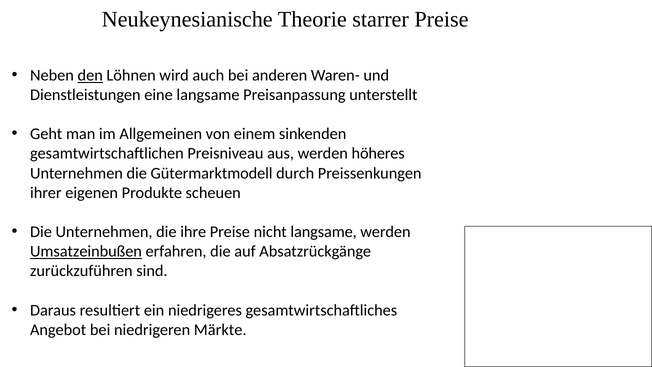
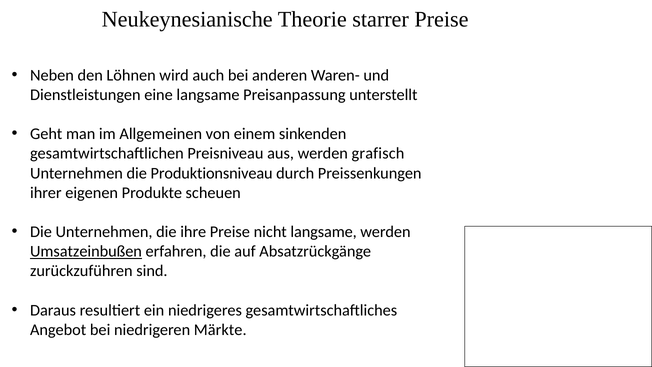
den underline: present -> none (90, 75)
höheres: höheres -> grafisch (378, 153)
Gütermarktmodell: Gütermarktmodell -> Produktionsniveau (212, 173)
